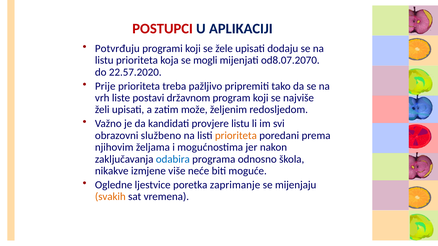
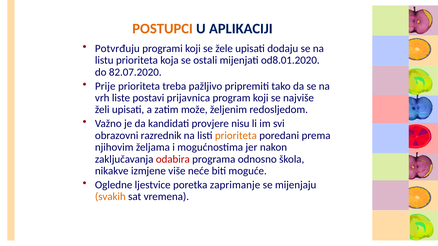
POSTUPCI colour: red -> orange (163, 29)
mogli: mogli -> ostali (205, 60)
od8.07.2070: od8.07.2070 -> od8.01.2020 (290, 60)
22.57.2020: 22.57.2020 -> 82.07.2020 (135, 72)
državnom: državnom -> prijavnica (188, 98)
provjere listu: listu -> nisu (240, 124)
službeno: službeno -> razrednik (161, 136)
odabira colour: blue -> red (173, 159)
